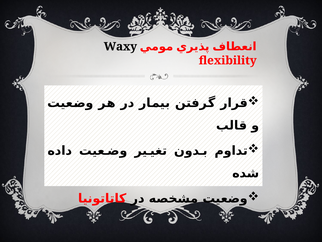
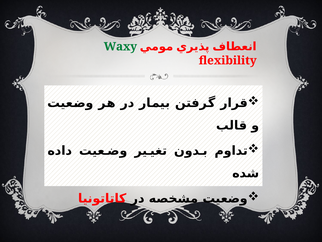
Waxy colour: black -> green (120, 46)
